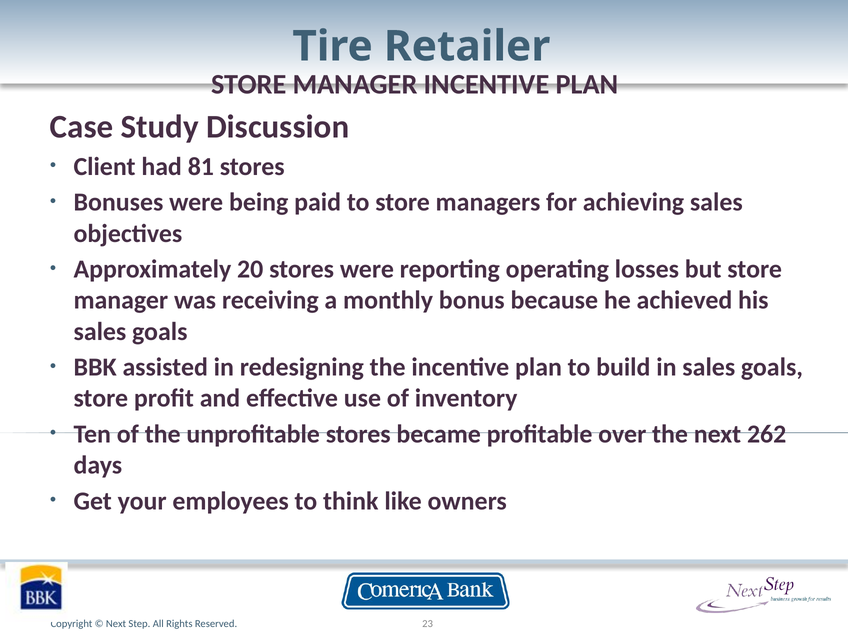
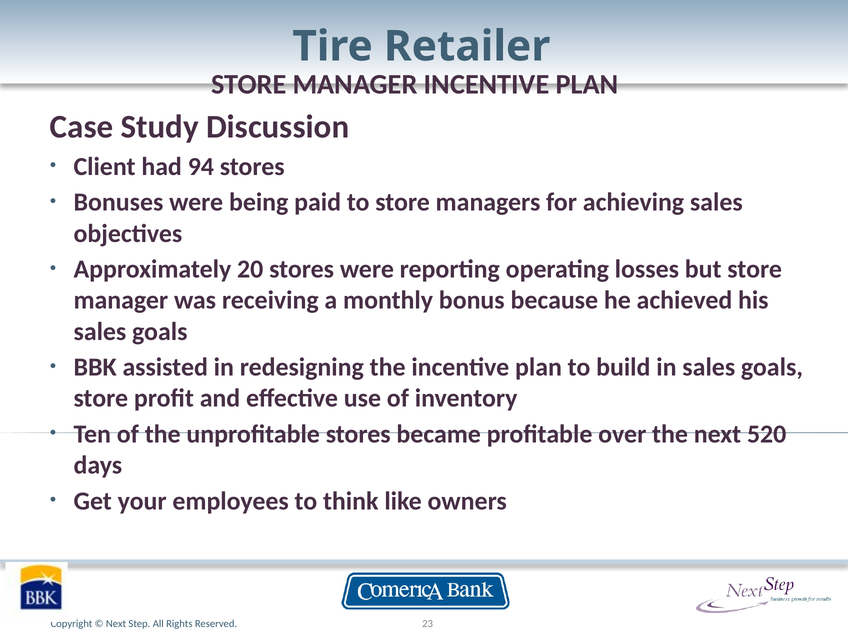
81: 81 -> 94 (201, 167)
262: 262 -> 520 (767, 434)
